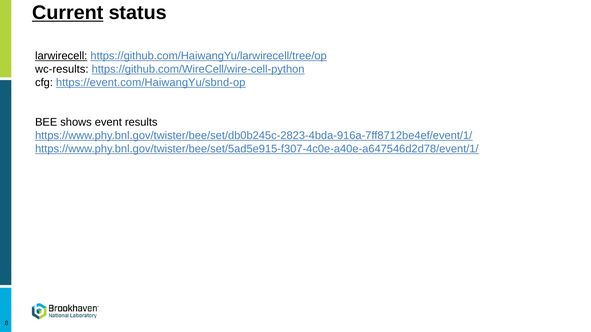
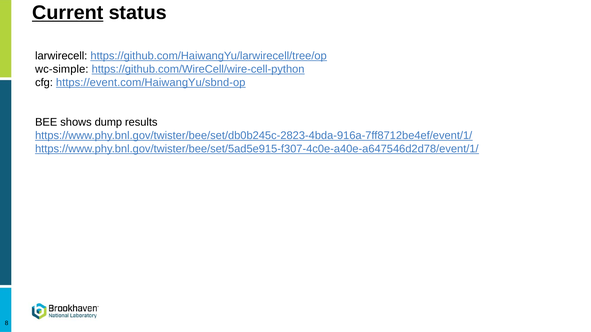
larwirecell underline: present -> none (61, 56)
wc-results: wc-results -> wc-simple (62, 69)
event: event -> dump (108, 122)
